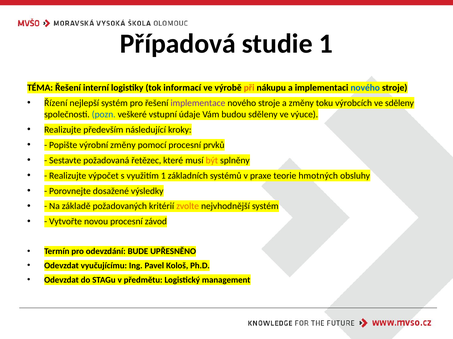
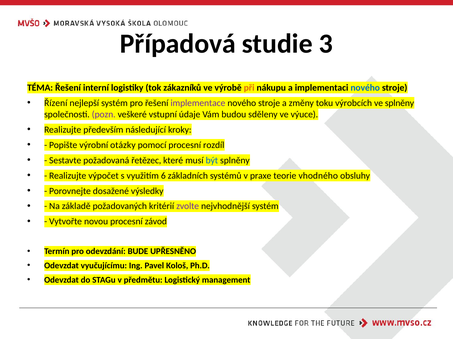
studie 1: 1 -> 3 (326, 44)
informací: informací -> zákazníků (182, 88)
ve sděleny: sděleny -> splněny (399, 103)
pozn colour: blue -> purple (104, 115)
výrobní změny: změny -> otázky (123, 145)
prvků: prvků -> rozdíl (214, 145)
být colour: orange -> blue (212, 161)
využitím 1: 1 -> 6 (163, 176)
hmotných: hmotných -> vhodného (318, 176)
zvolte colour: orange -> purple (188, 207)
